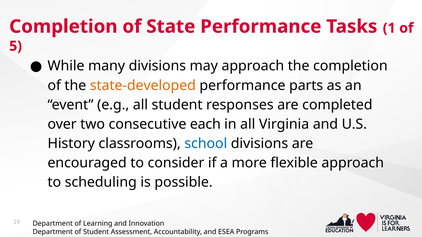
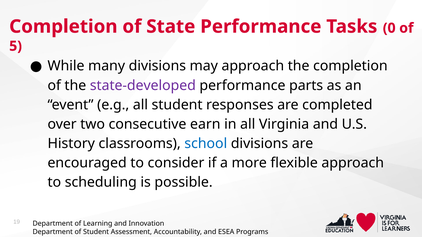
1: 1 -> 0 (389, 28)
state-developed colour: orange -> purple (143, 86)
each: each -> earn (205, 124)
